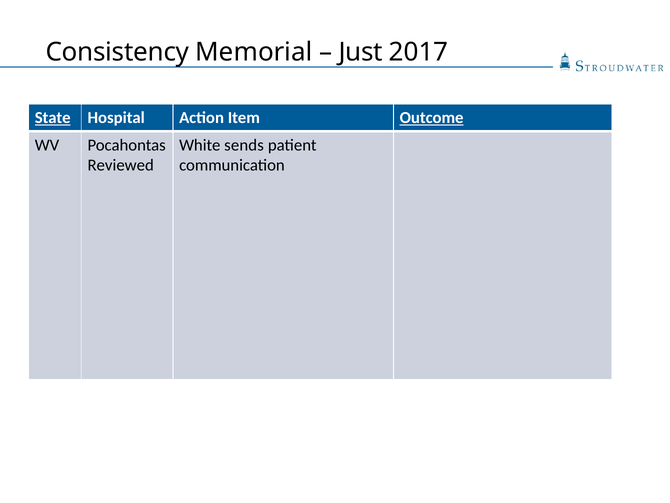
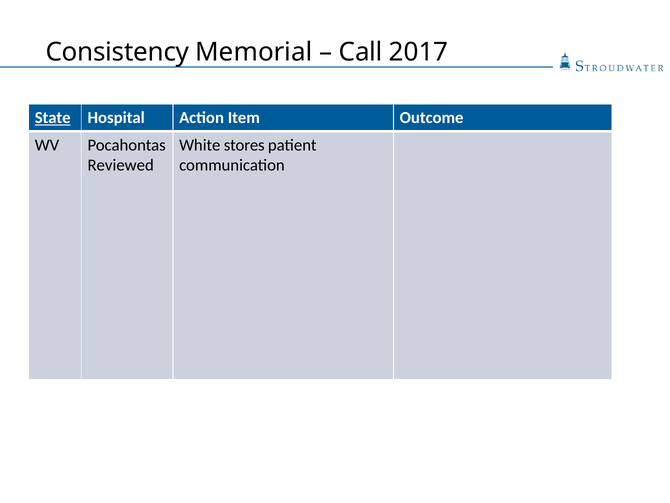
Just: Just -> Call (361, 52)
Outcome underline: present -> none (432, 118)
sends: sends -> stores (244, 145)
